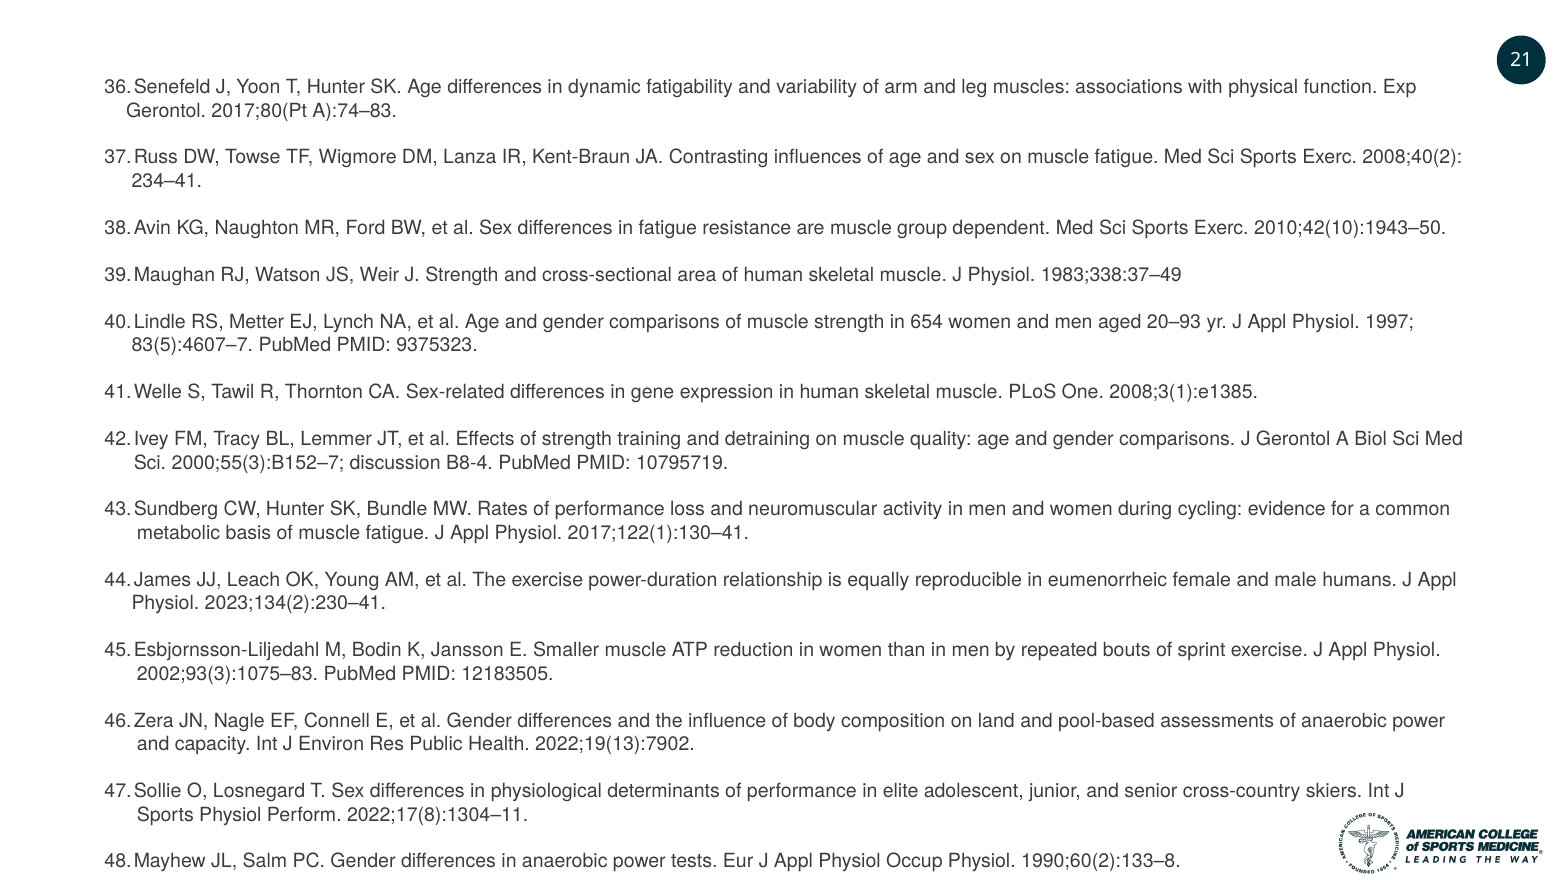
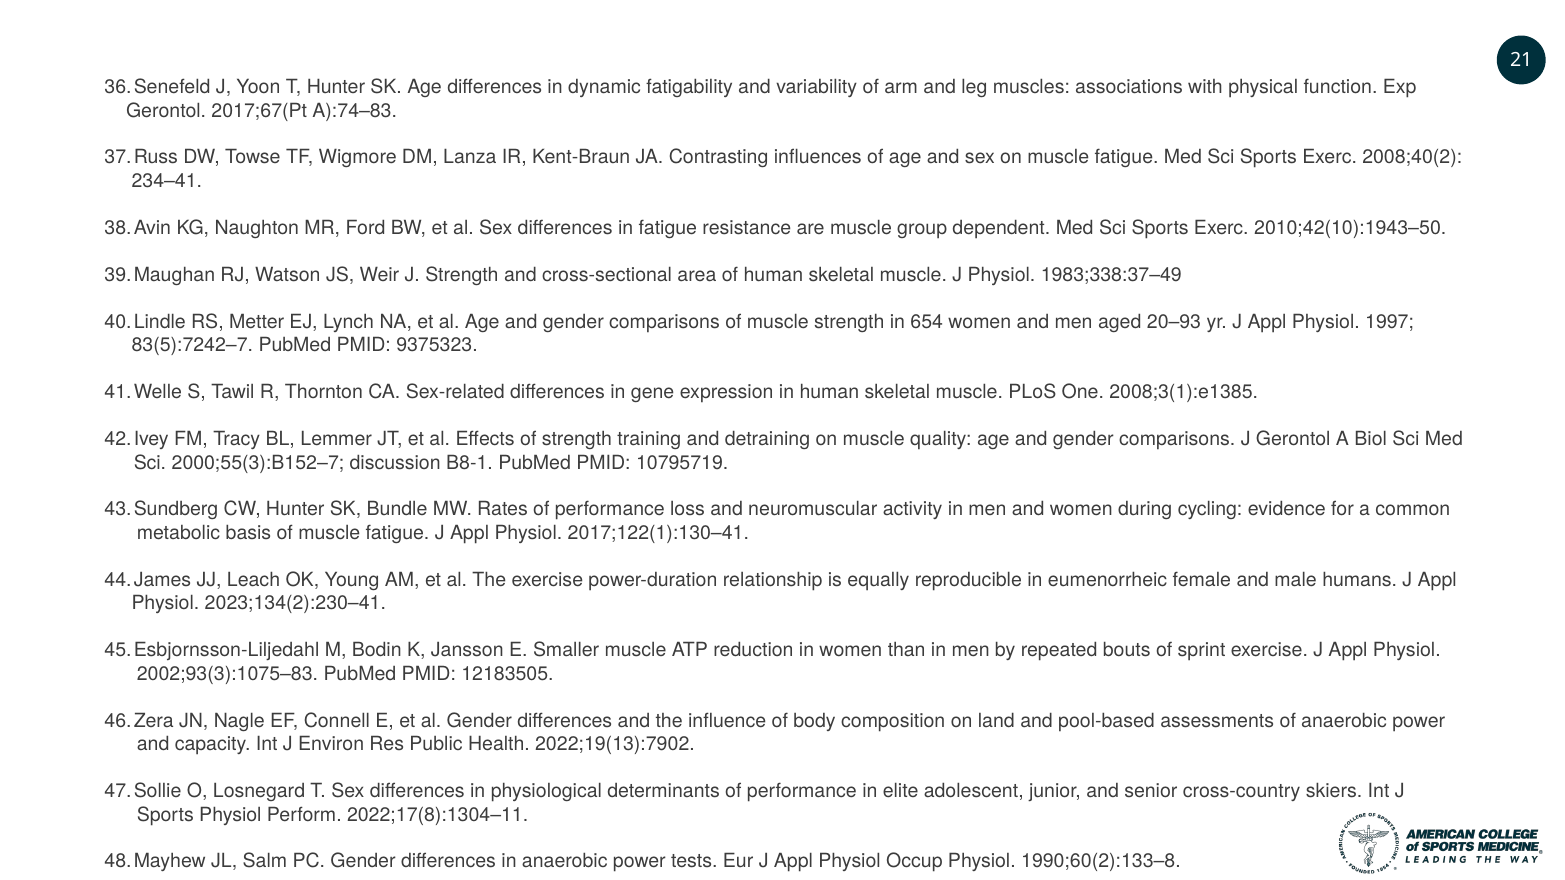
2017;80(Pt: 2017;80(Pt -> 2017;67(Pt (259, 111)
83(5):4607–7: 83(5):4607–7 -> 83(5):7242–7 (192, 345)
B8-4: B8-4 -> B8-1 (469, 463)
